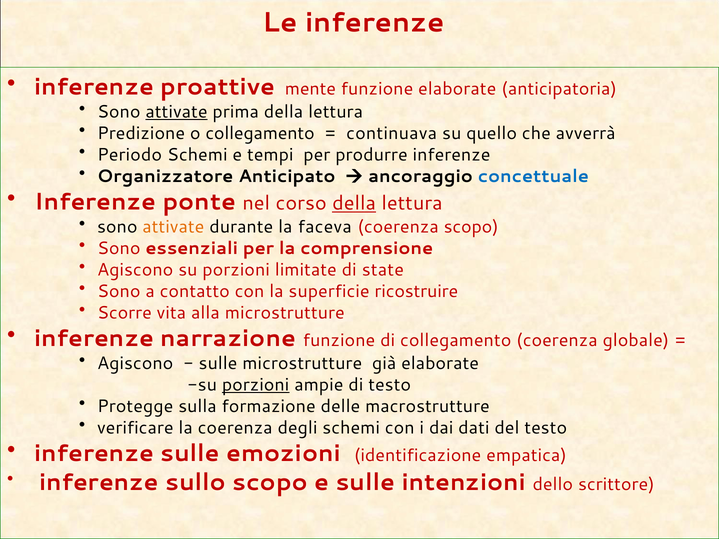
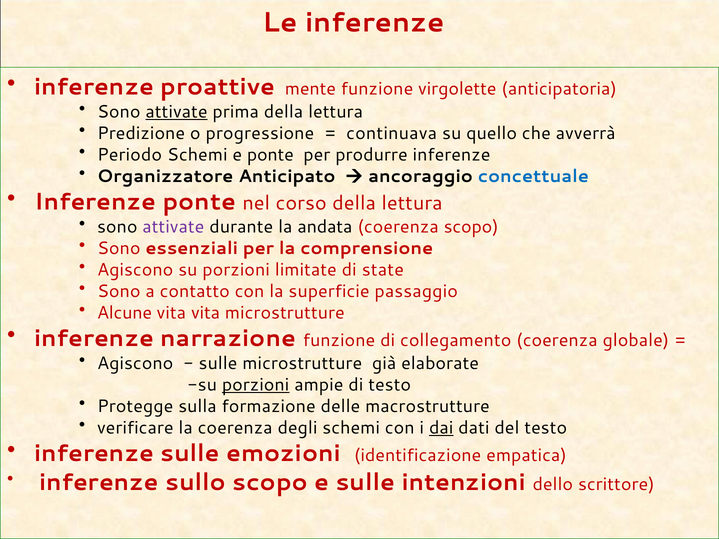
funzione elaborate: elaborate -> virgolette (457, 89)
o collegamento: collegamento -> progressione (260, 133)
e tempi: tempi -> ponte (270, 155)
della underline: present -> none (354, 203)
attivate colour: orange -> purple (173, 227)
faceva: faceva -> andata (325, 227)
ricostruire: ricostruire -> passaggio (416, 292)
Scorre: Scorre -> Alcune (125, 313)
vita alla: alla -> vita (206, 313)
dai underline: none -> present (441, 428)
